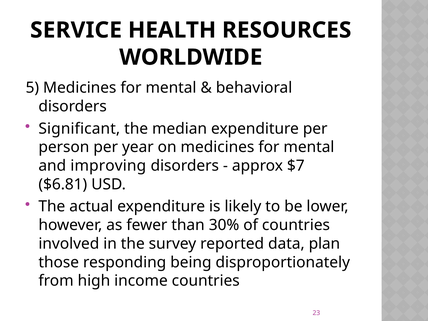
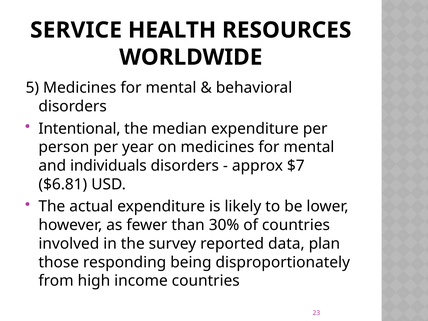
Significant: Significant -> Intentional (79, 129)
improving: improving -> individuals (108, 166)
